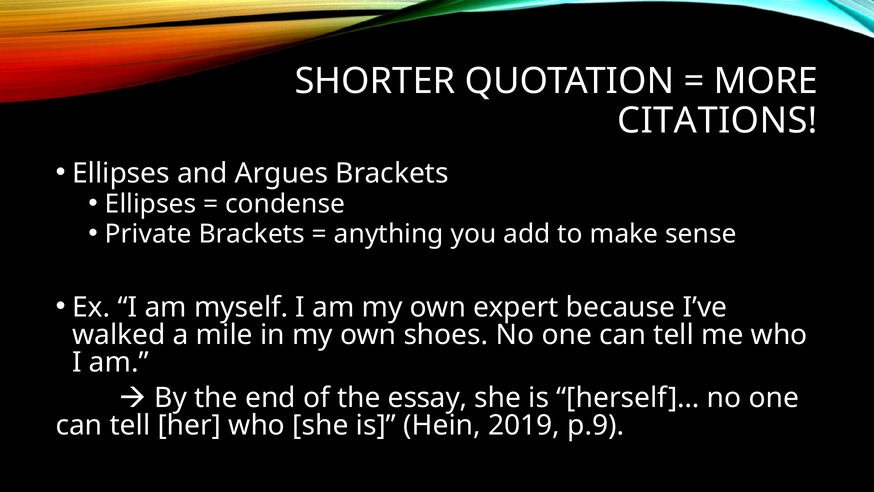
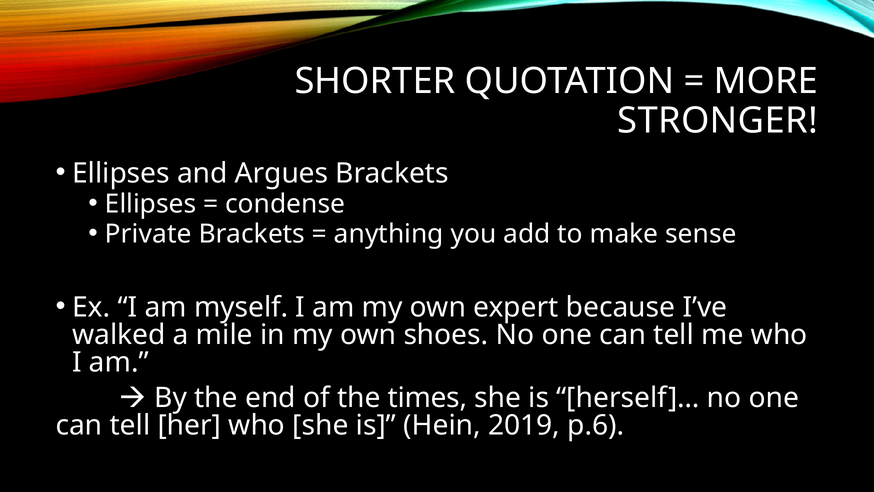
CITATIONS: CITATIONS -> STRONGER (718, 121)
essay: essay -> times (428, 398)
p.9: p.9 -> p.6 (596, 425)
